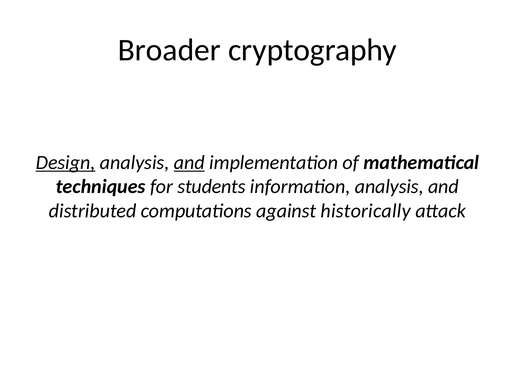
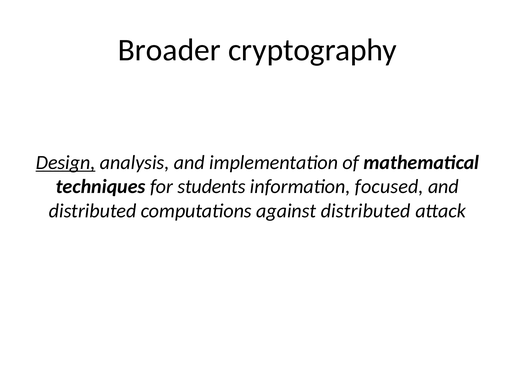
and underline: present -> none (189, 162)
information analysis: analysis -> focused (389, 186)
against historically: historically -> distributed (366, 210)
